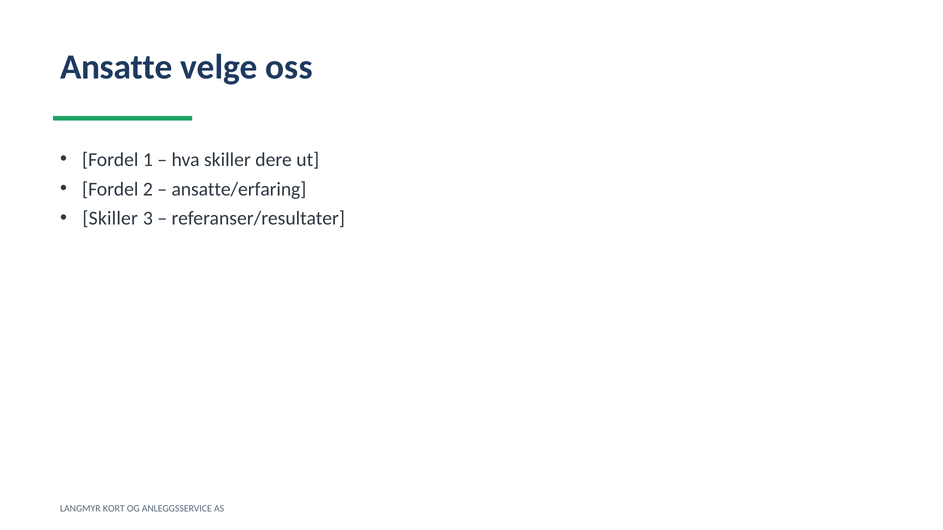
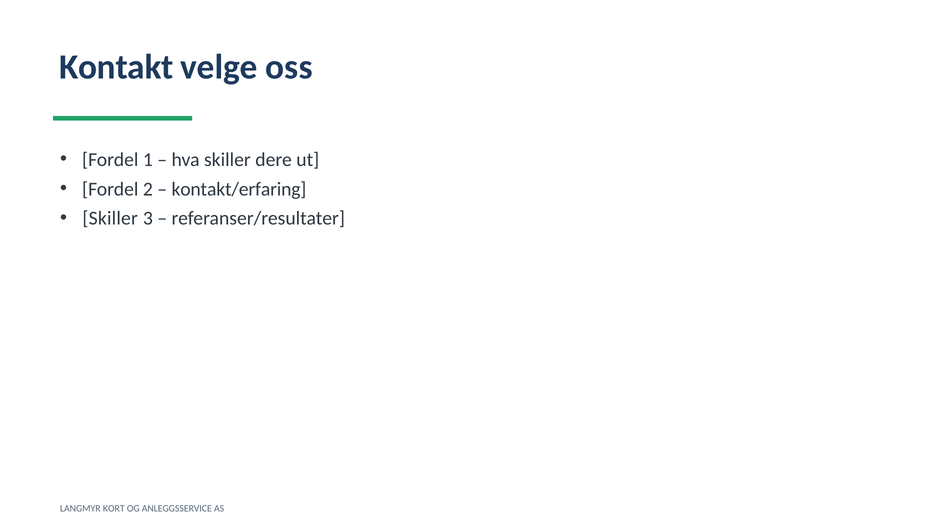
Ansatte: Ansatte -> Kontakt (116, 67)
ansatte/erfaring: ansatte/erfaring -> kontakt/erfaring (239, 189)
